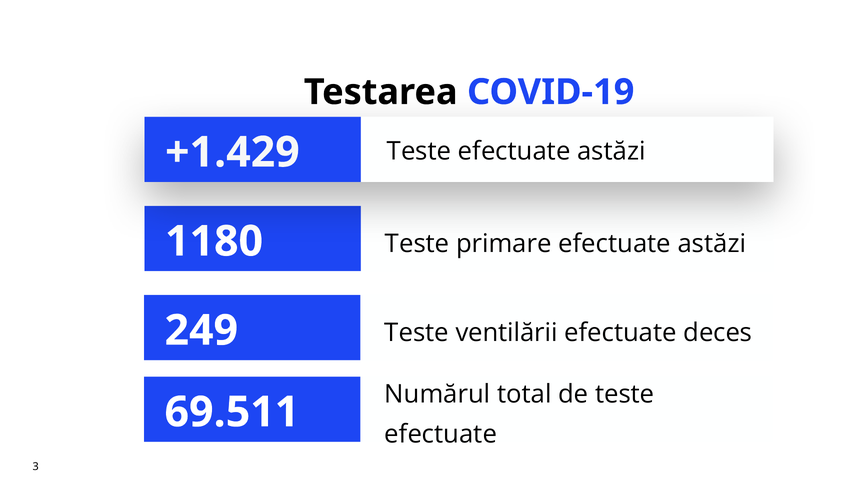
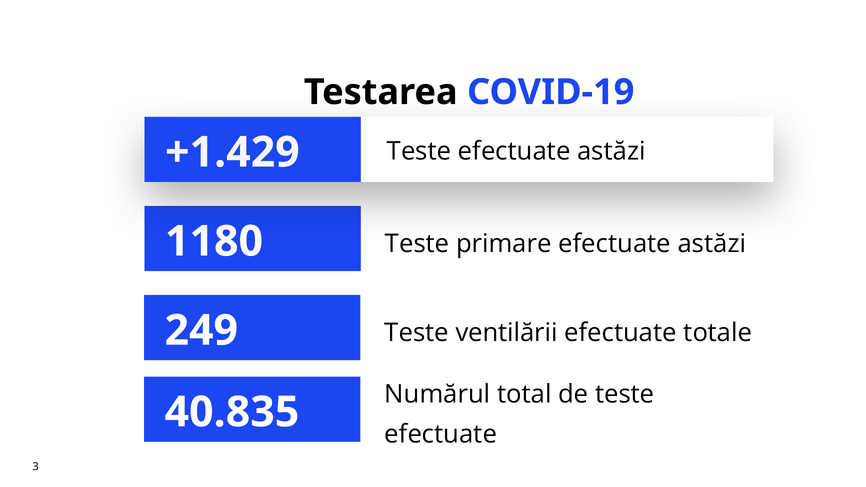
deces: deces -> totale (718, 333)
69.511: 69.511 -> 40.835 (232, 412)
